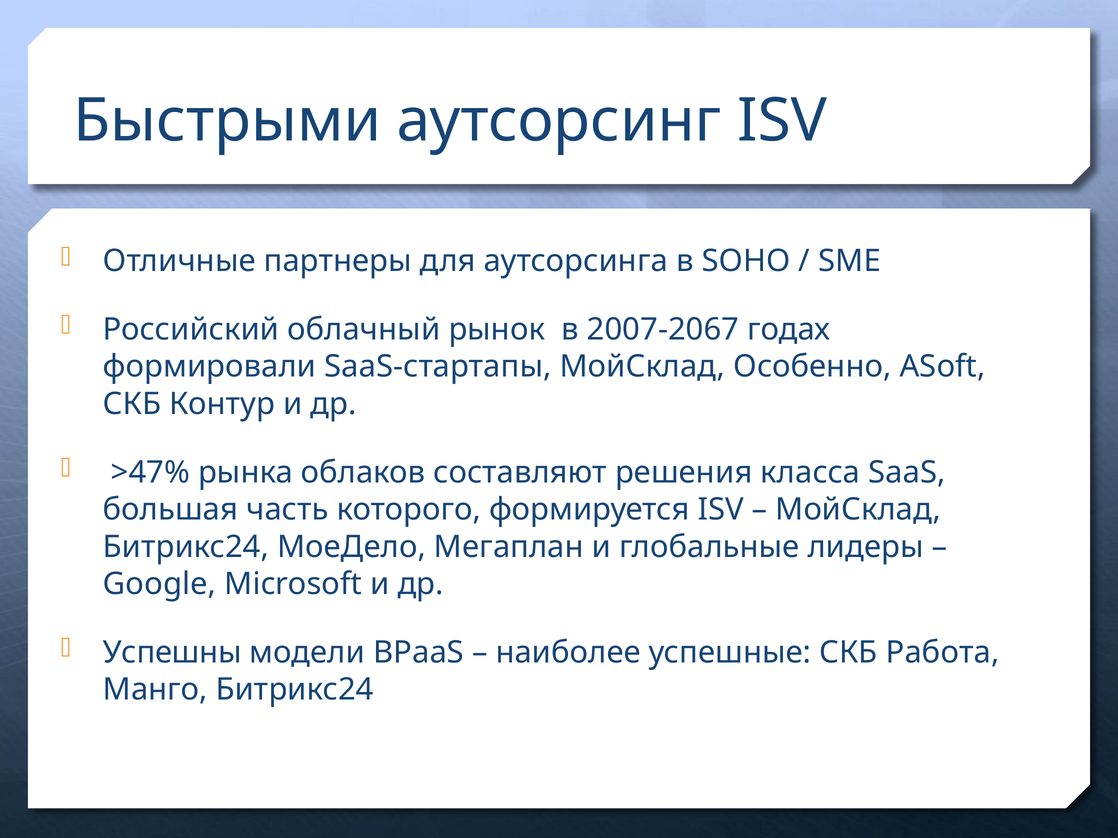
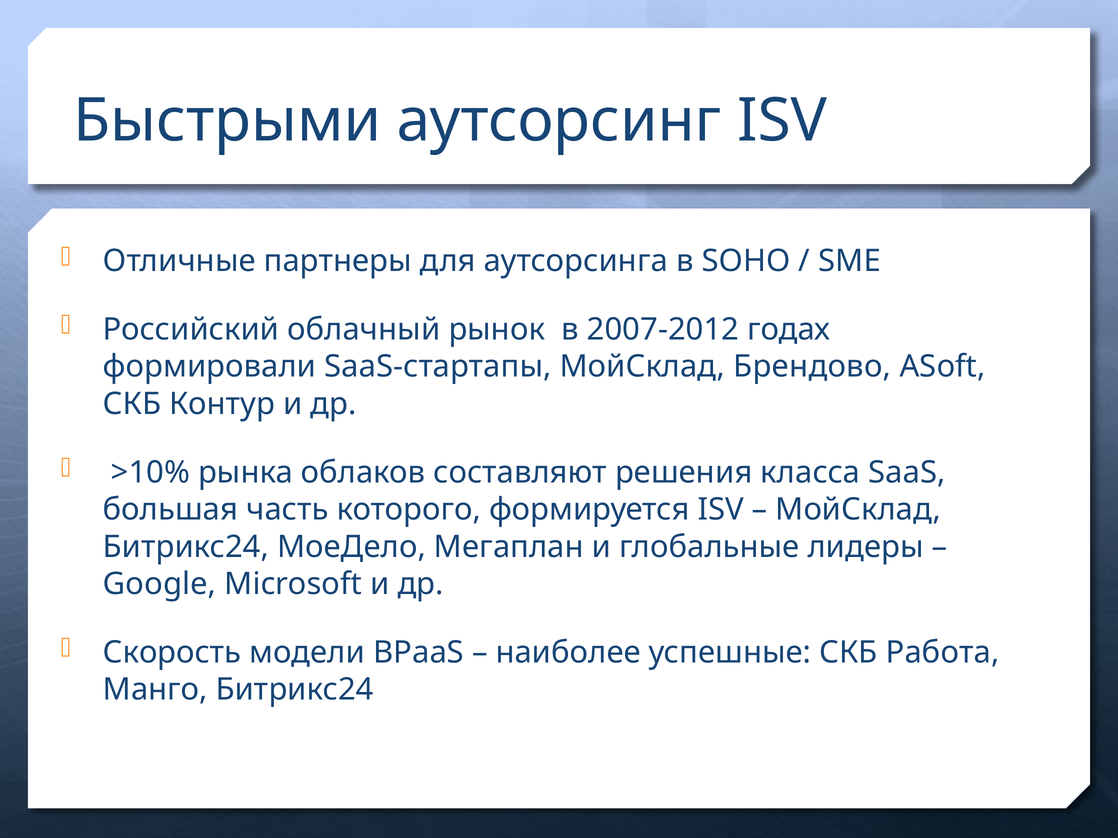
2007-2067: 2007-2067 -> 2007-2012 (663, 330)
Особенно: Особенно -> Брендово (812, 367)
>47%: >47% -> >10% (150, 473)
Успешны: Успешны -> Скорость (172, 653)
